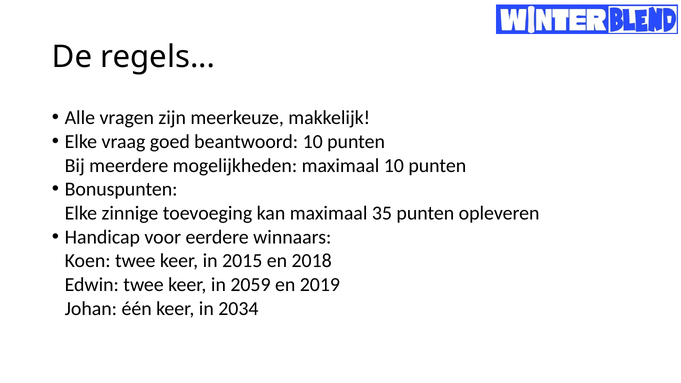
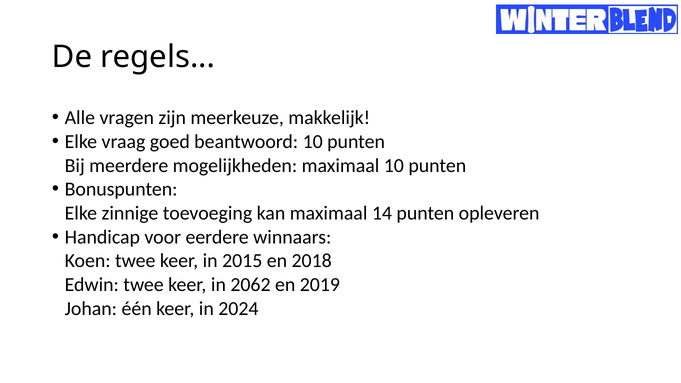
35: 35 -> 14 (382, 213)
2059: 2059 -> 2062 (250, 285)
2034: 2034 -> 2024 (238, 309)
